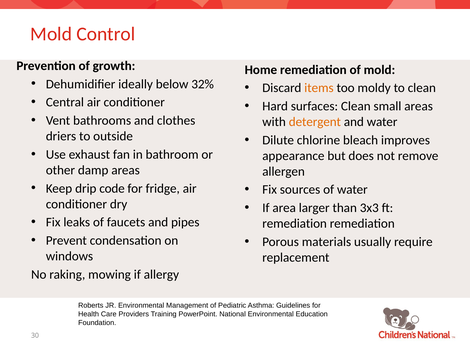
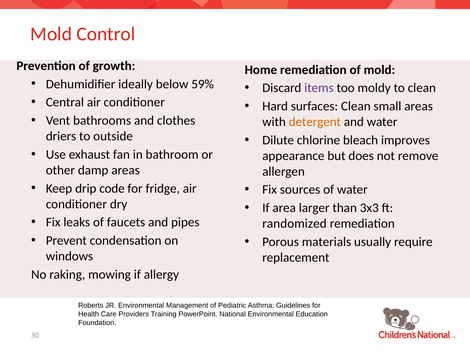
32%: 32% -> 59% (203, 84)
items colour: orange -> purple (319, 88)
remediation: remediation -> randomized (294, 224)
